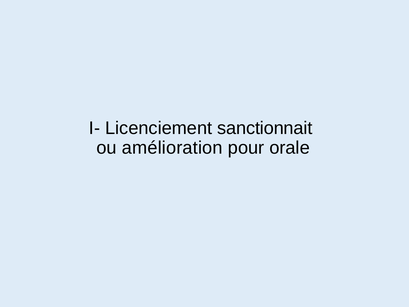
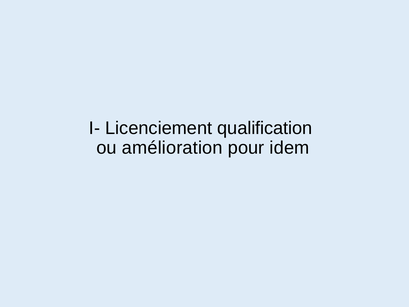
sanctionnait: sanctionnait -> qualification (265, 128)
orale: orale -> idem (289, 148)
